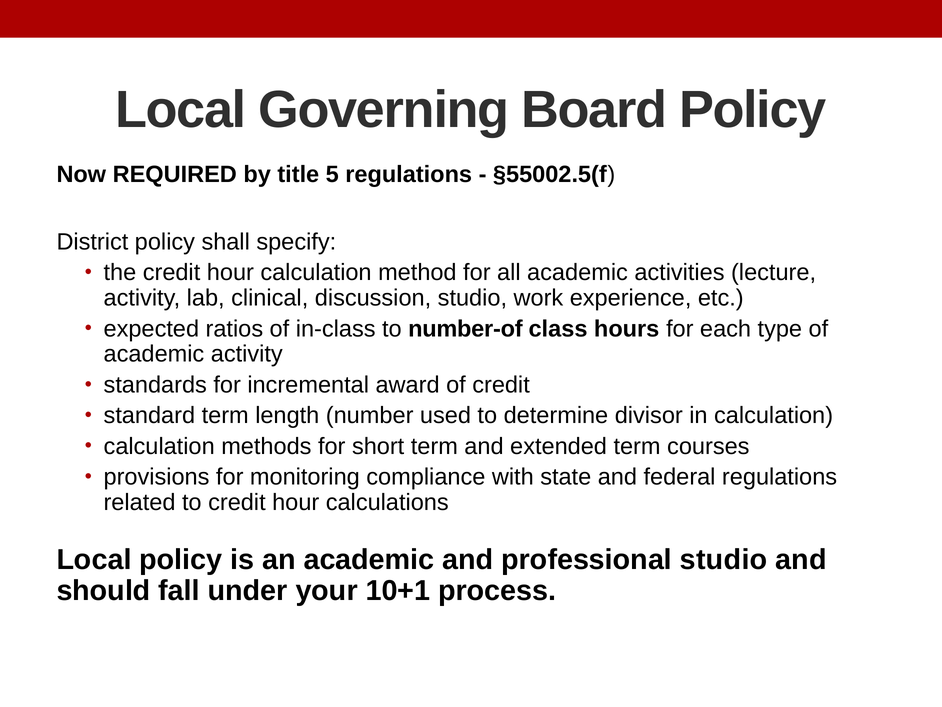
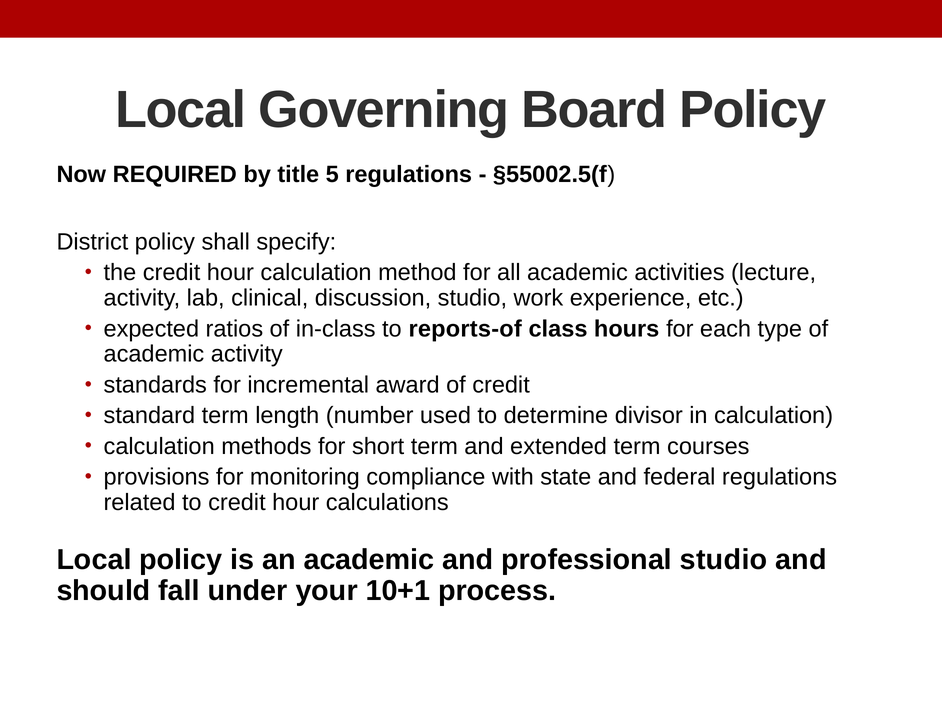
number-of: number-of -> reports-of (465, 329)
